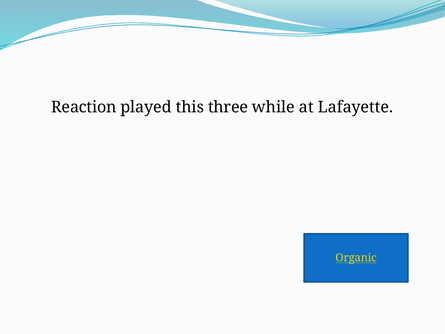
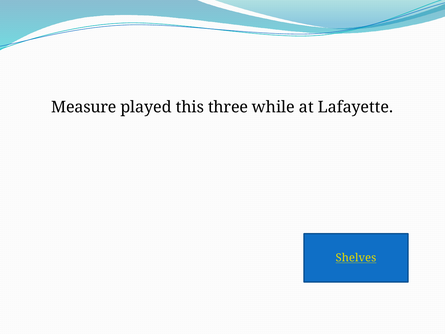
Reaction: Reaction -> Measure (84, 107)
Organic: Organic -> Shelves (356, 258)
